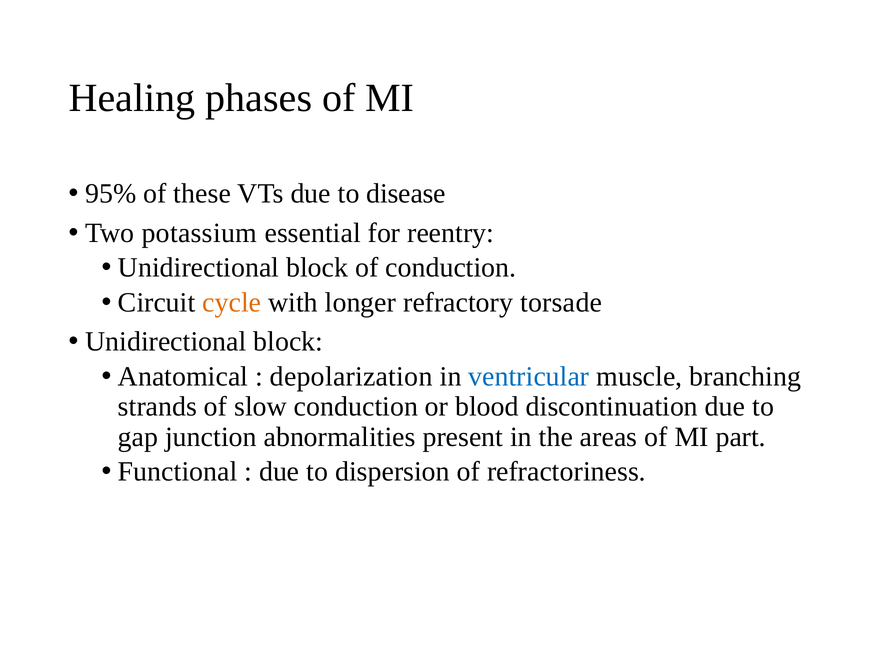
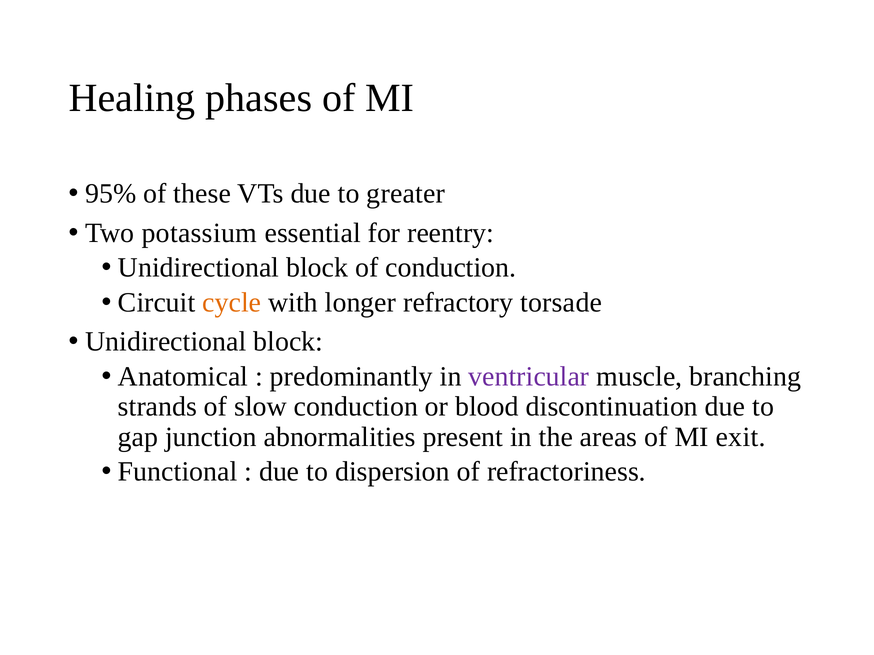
disease: disease -> greater (406, 194)
depolarization: depolarization -> predominantly (351, 377)
ventricular colour: blue -> purple (529, 377)
part: part -> exit (741, 437)
